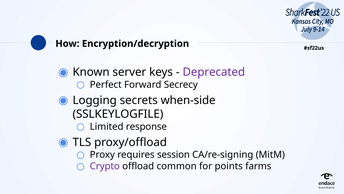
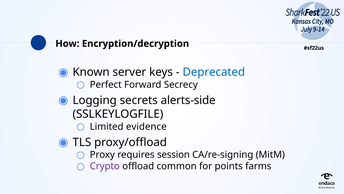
Deprecated colour: purple -> blue (214, 72)
when-side: when-side -> alerts-side (188, 100)
response: response -> evidence (146, 126)
